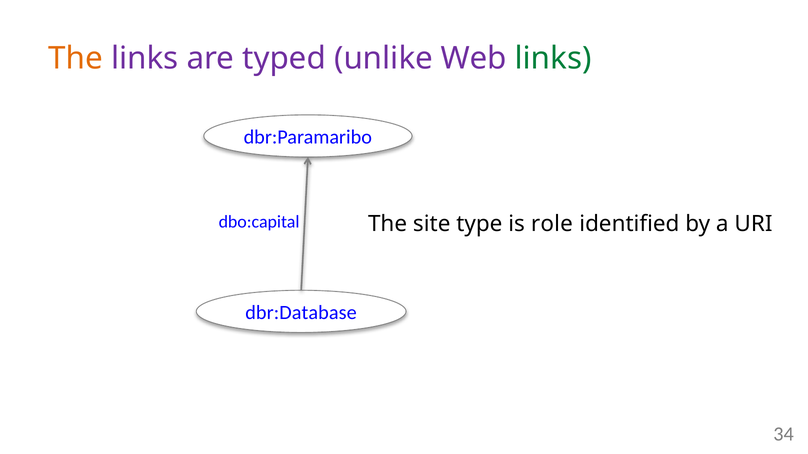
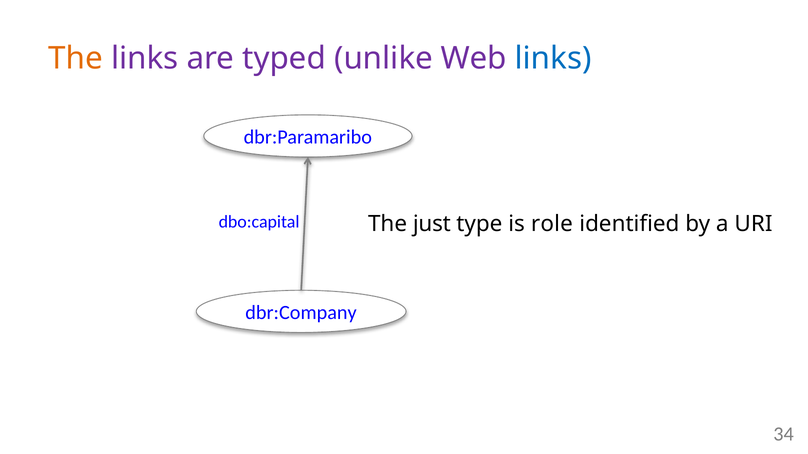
links colour: green -> blue (553, 58)
site: site -> just (432, 224)
dbr:Database: dbr:Database -> dbr:Company (301, 313)
